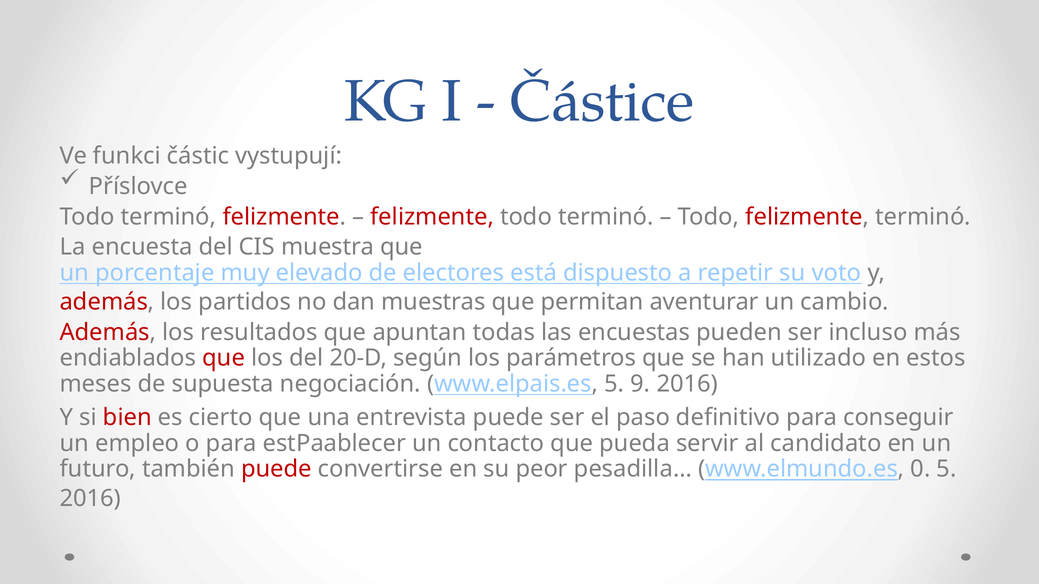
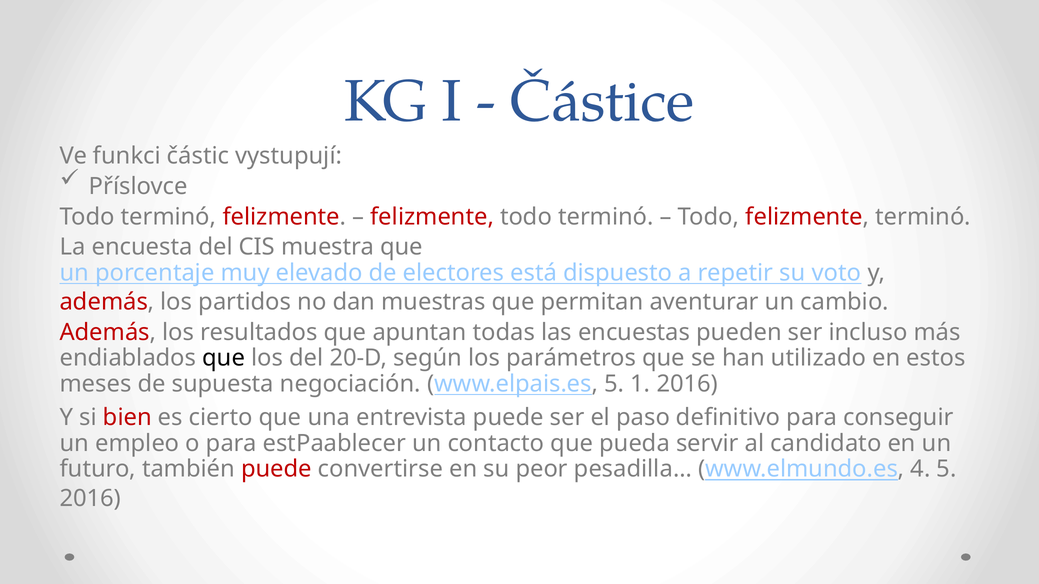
que colour: red -> black (224, 358)
9: 9 -> 1 (640, 384)
0: 0 -> 4 (920, 469)
